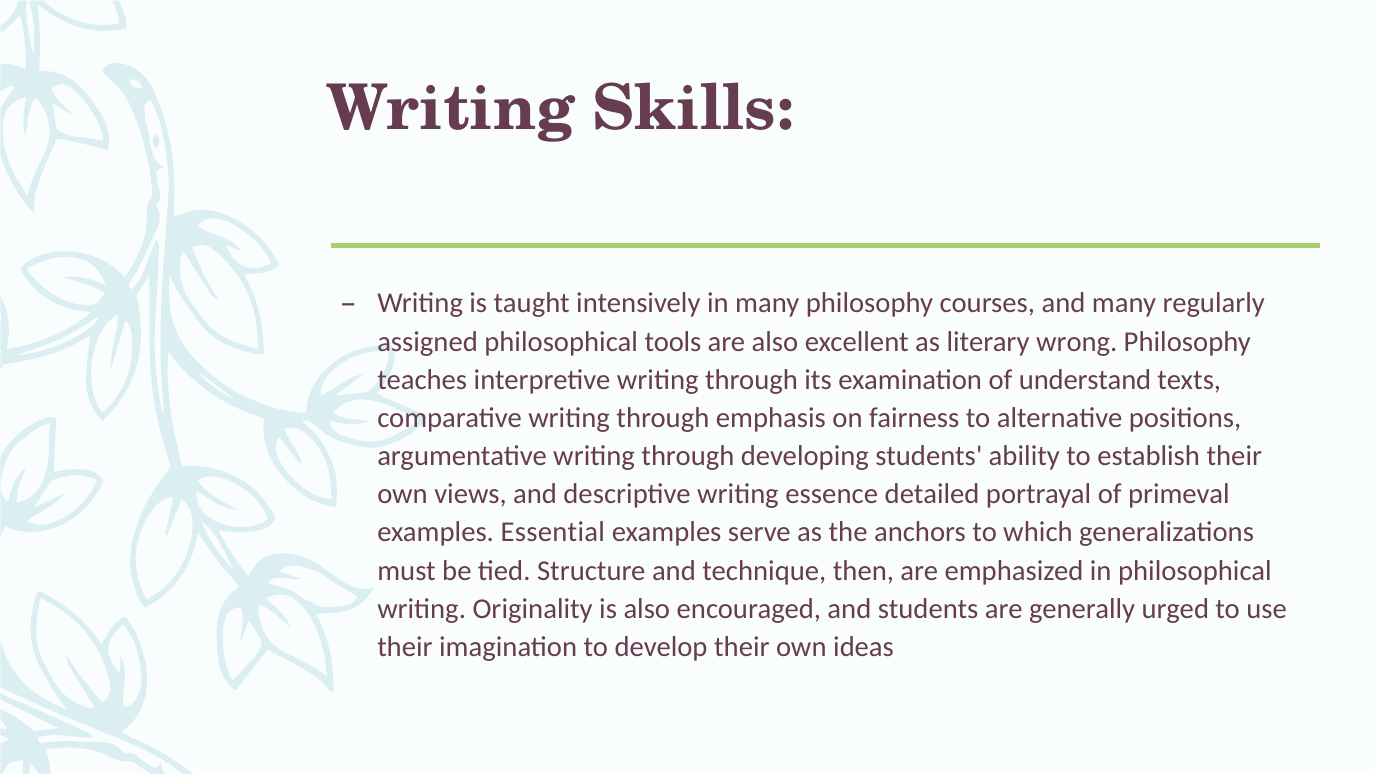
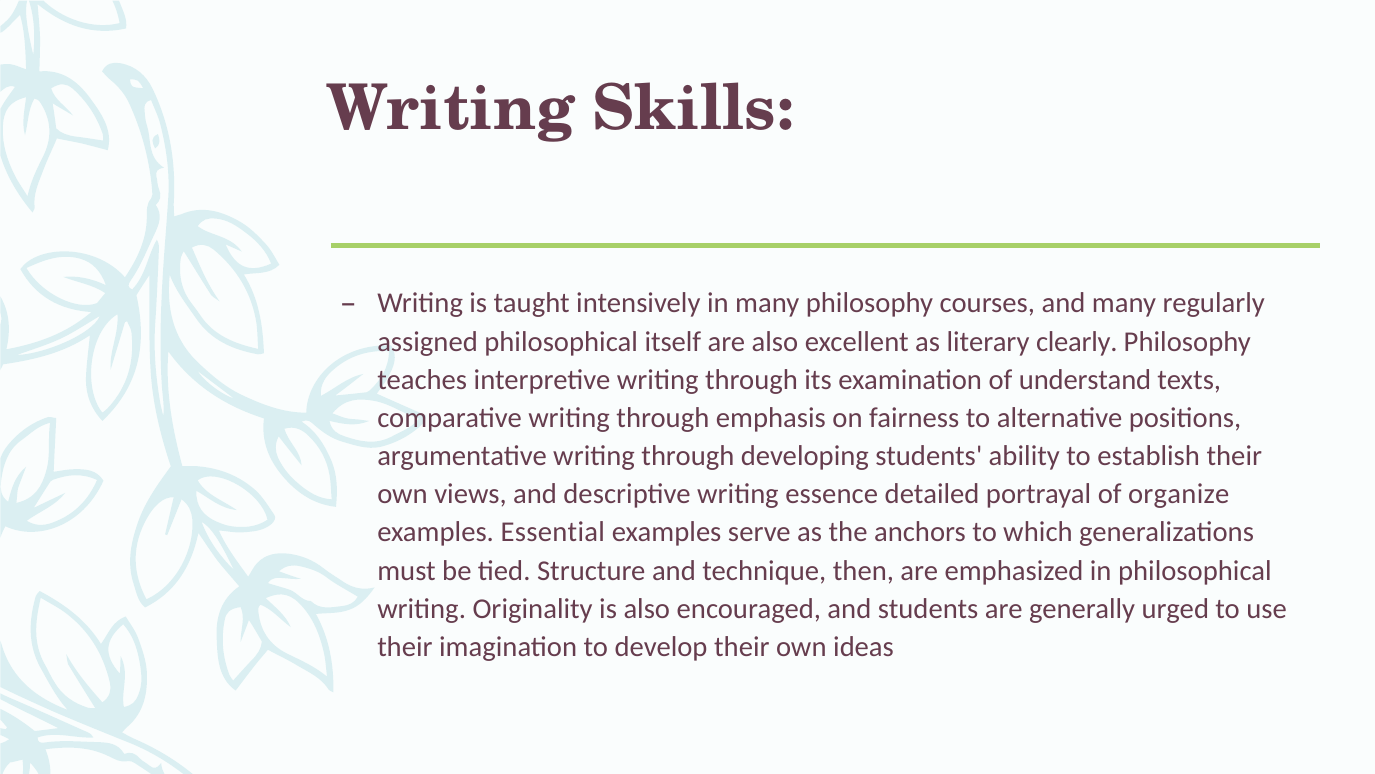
tools: tools -> itself (673, 341)
wrong: wrong -> clearly (1077, 341)
primeval: primeval -> organize (1179, 494)
